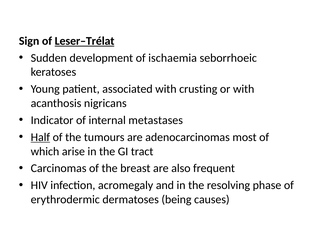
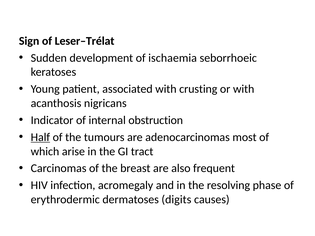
Leser–Trélat underline: present -> none (85, 41)
metastases: metastases -> obstruction (156, 120)
being: being -> digits (176, 200)
